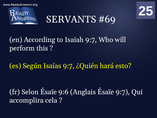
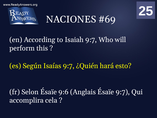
SERVANTS: SERVANTS -> NACIONES (71, 19)
